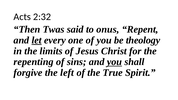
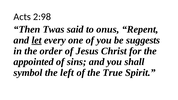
2:32: 2:32 -> 2:98 (42, 17)
theology: theology -> suggests (143, 40)
limits: limits -> order (51, 51)
repenting: repenting -> appointed (34, 62)
you underline: present -> none (114, 62)
forgive: forgive -> symbol (28, 73)
